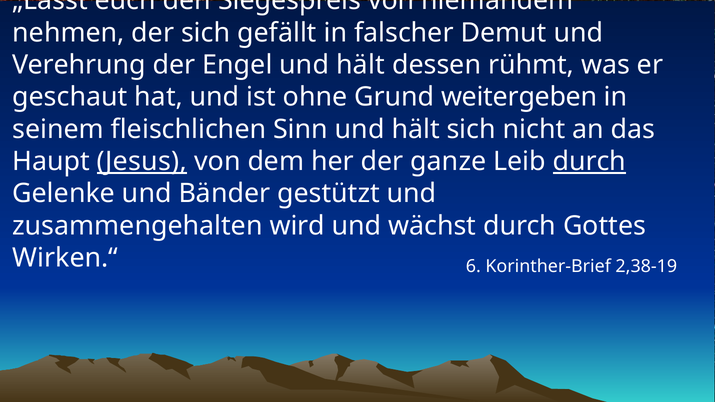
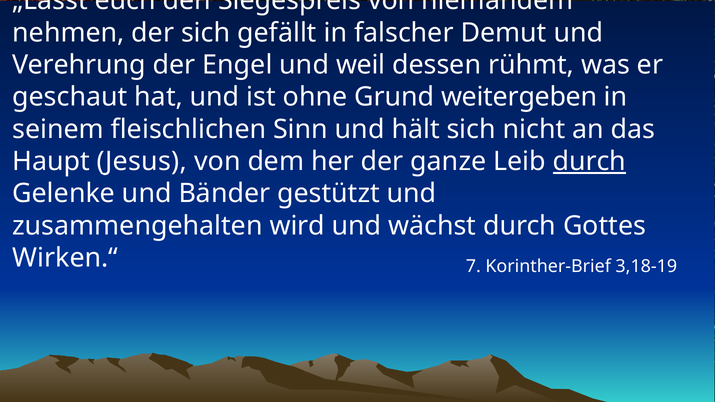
Engel und hält: hält -> weil (361, 65)
Jesus underline: present -> none (142, 162)
6: 6 -> 7 (473, 266)
2,38-19: 2,38-19 -> 3,18-19 (646, 266)
